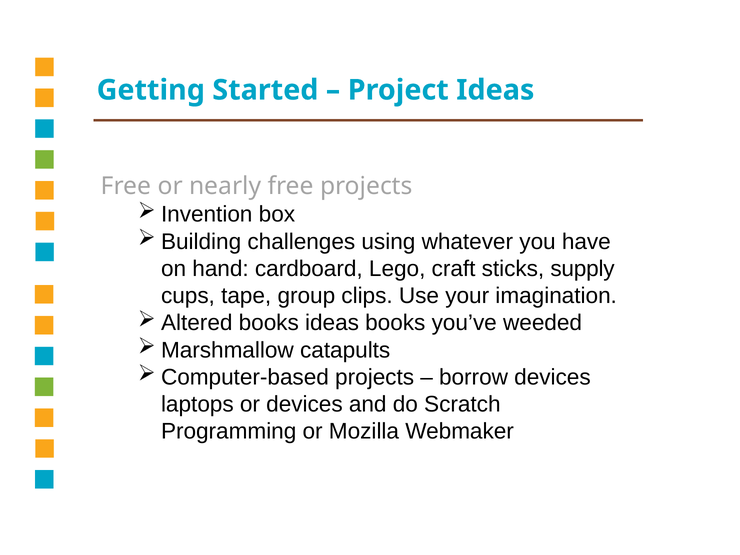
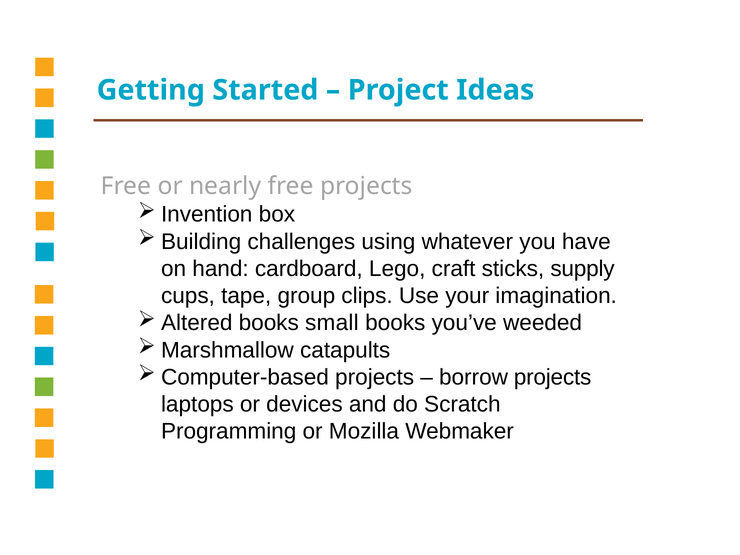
books ideas: ideas -> small (332, 323)
borrow devices: devices -> projects (553, 377)
